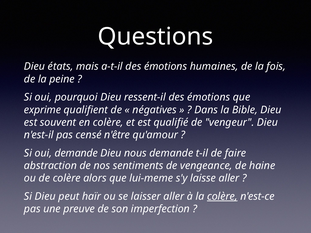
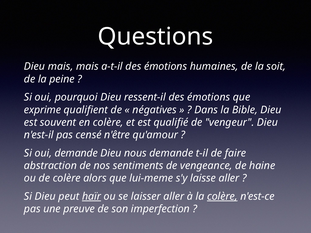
Dieu états: états -> mais (61, 67)
fois: fois -> soit (276, 67)
haïr underline: none -> present (92, 197)
